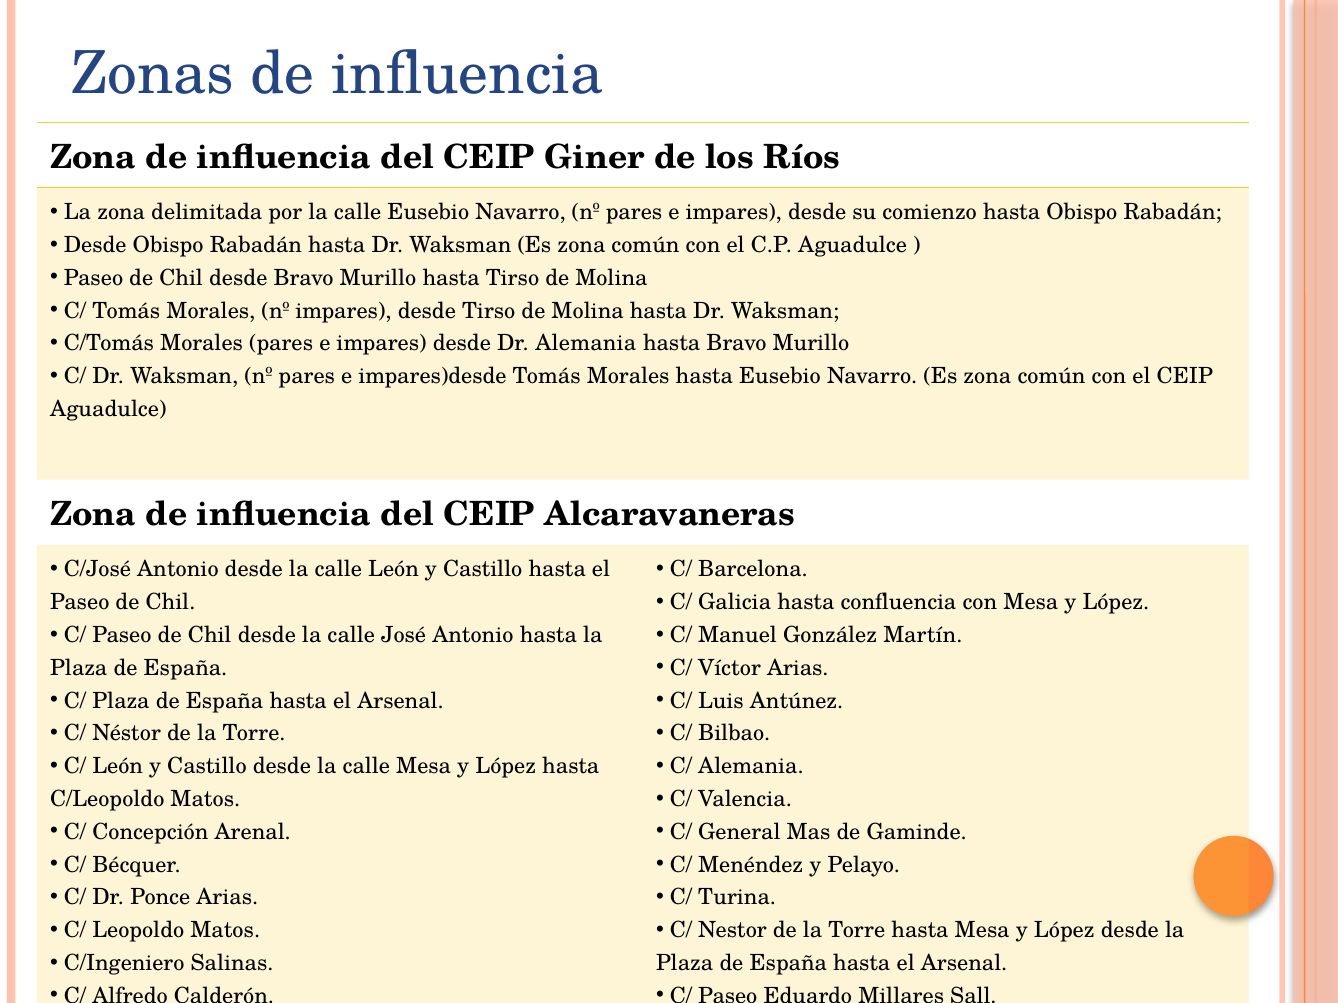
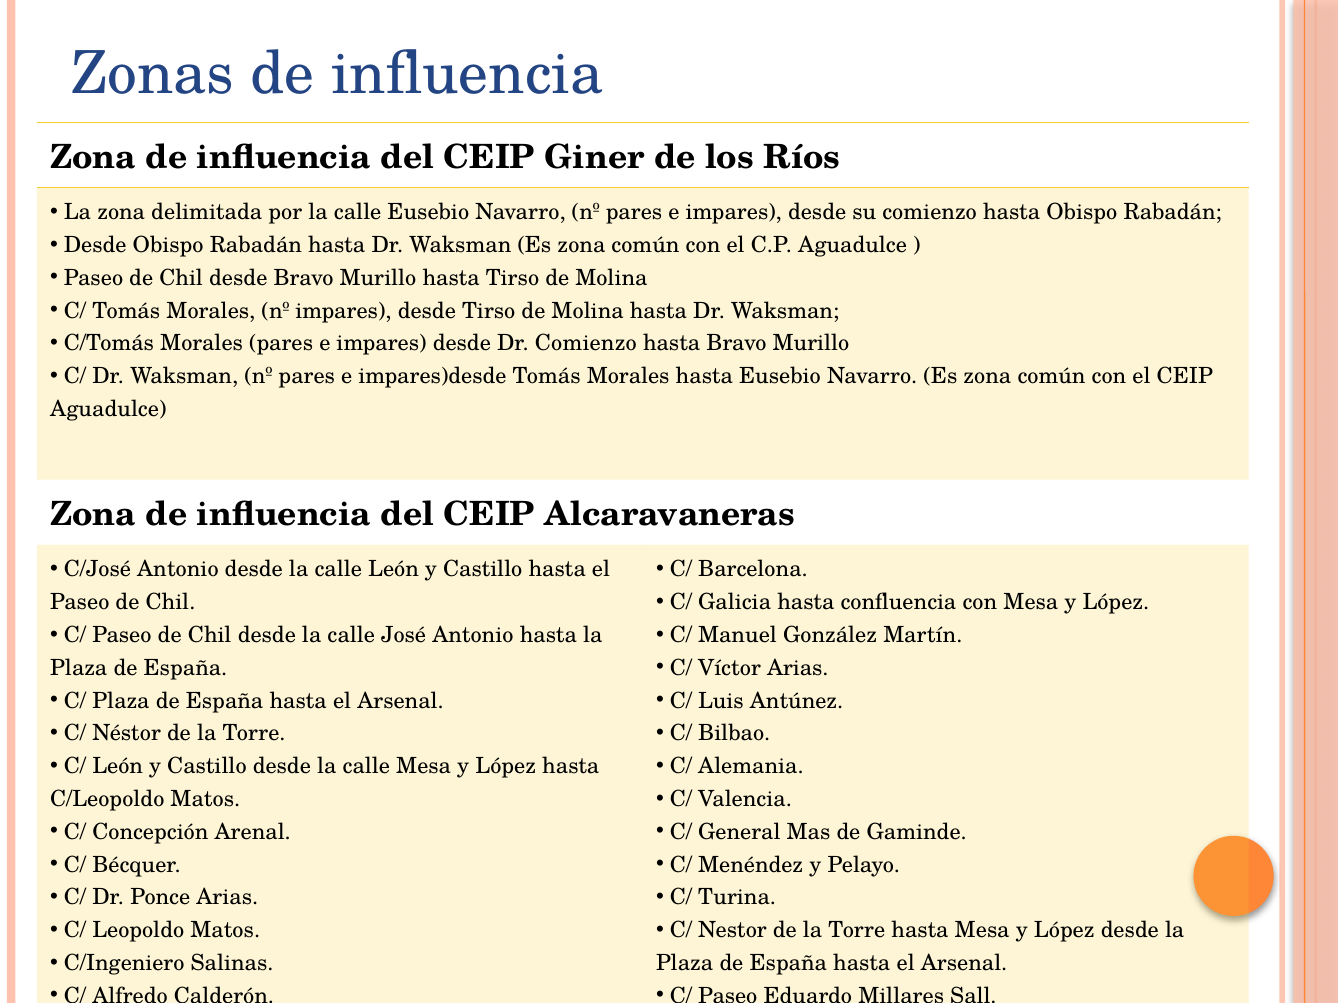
Dr Alemania: Alemania -> Comienzo (586, 344)
